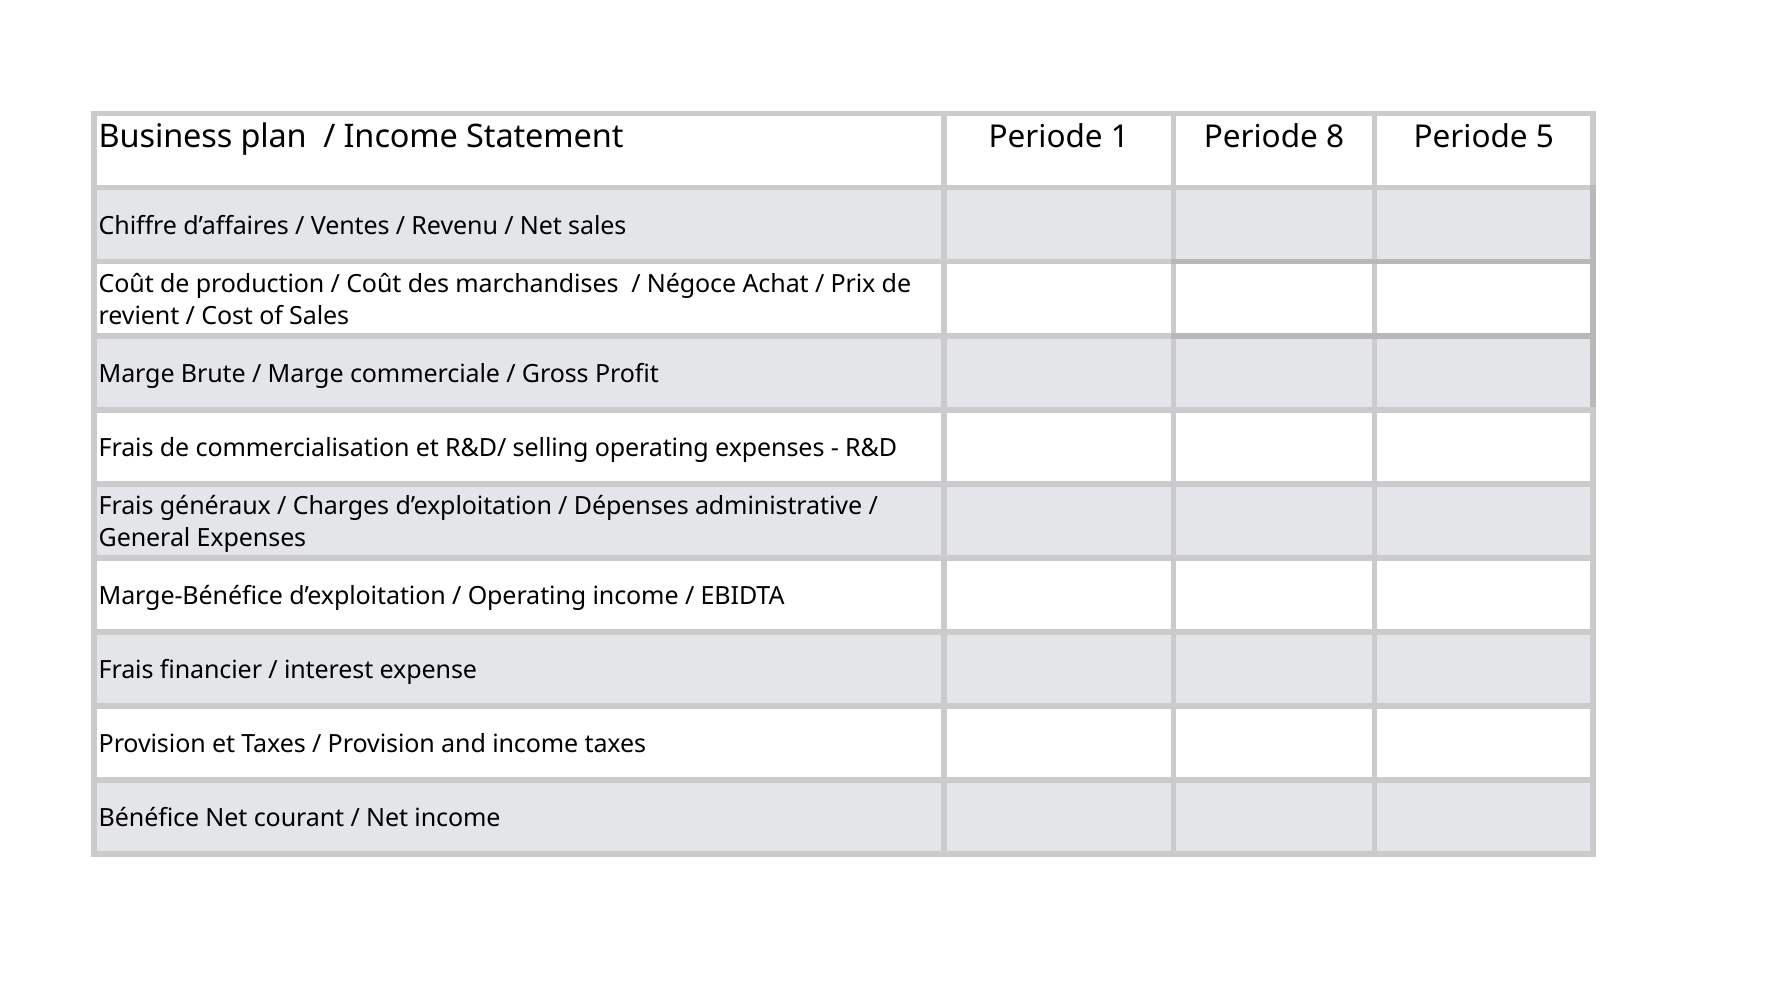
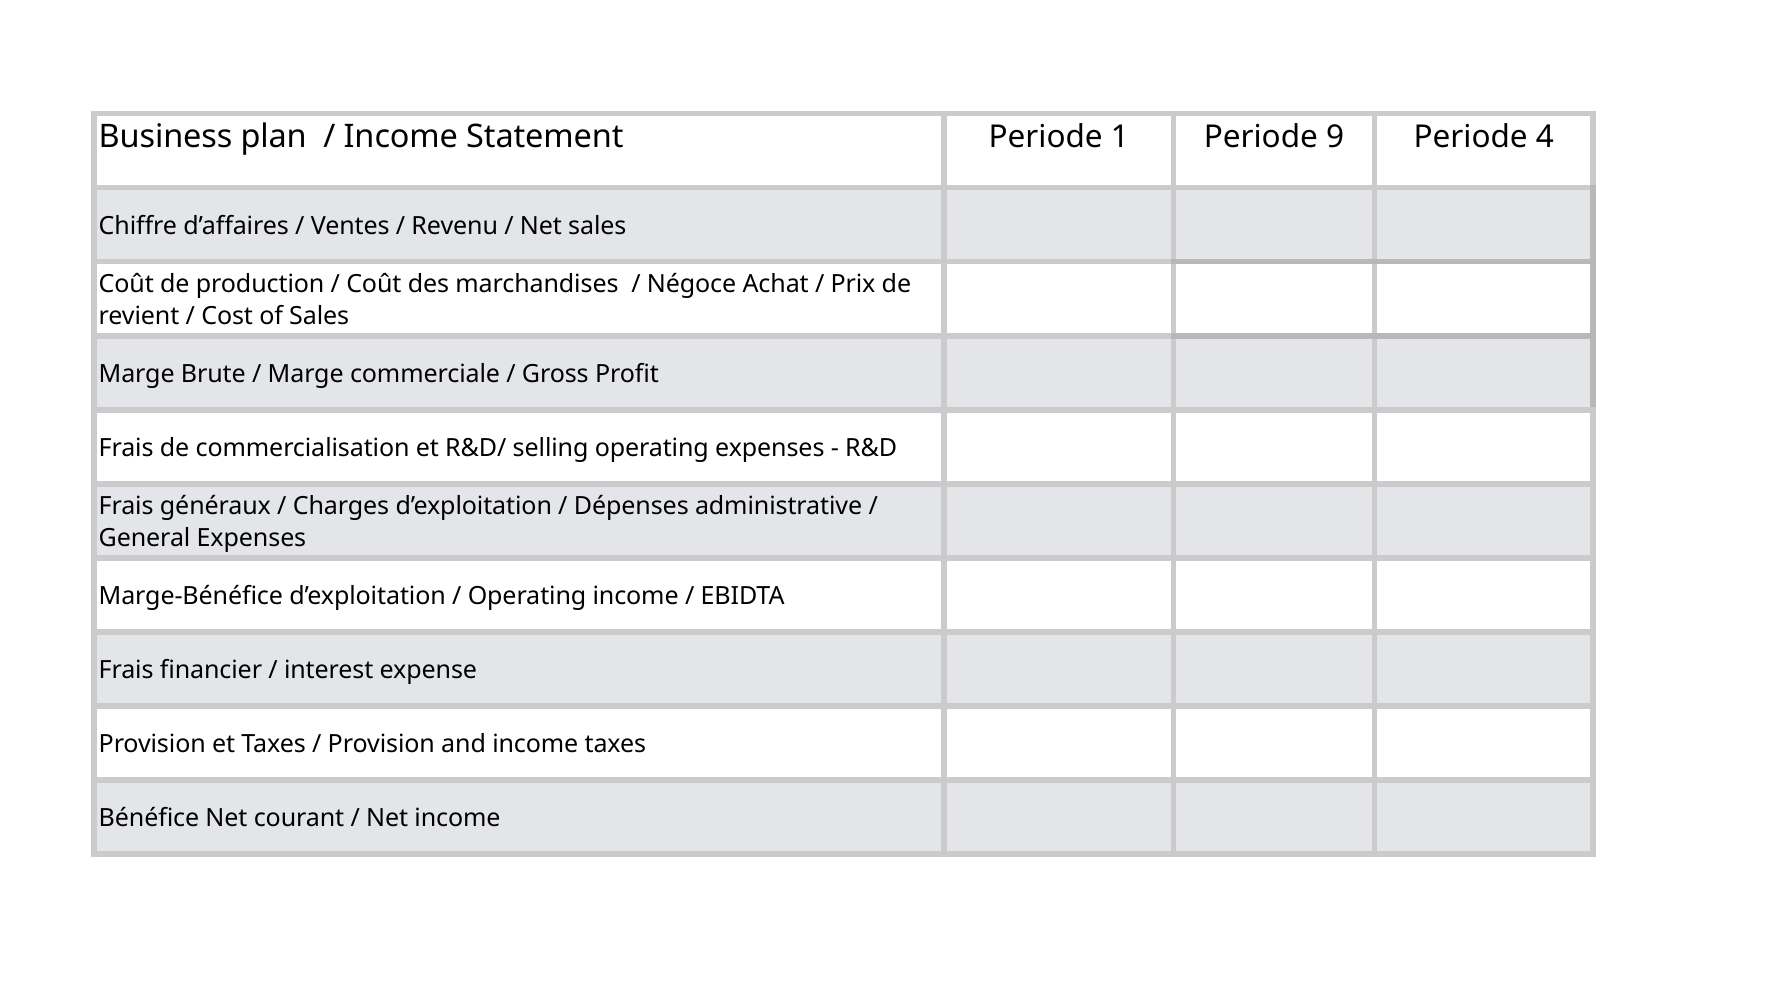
8: 8 -> 9 (1335, 137)
5: 5 -> 4 (1545, 137)
